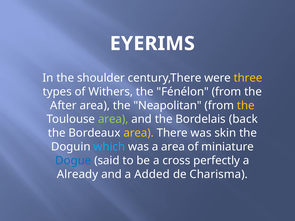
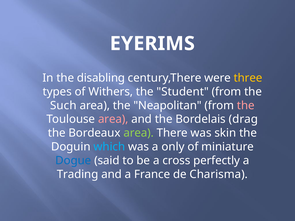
shoulder: shoulder -> disabling (101, 78)
Fénélon: Fénélon -> Student (183, 92)
After: After -> Such (63, 106)
the colour: yellow -> pink (246, 106)
area colour: light green -> pink (113, 119)
back: back -> drag (243, 119)
area colour: yellow -> light green (139, 133)
a area: area -> only (173, 147)
Already: Already -> Trading (78, 174)
Added: Added -> France (152, 174)
